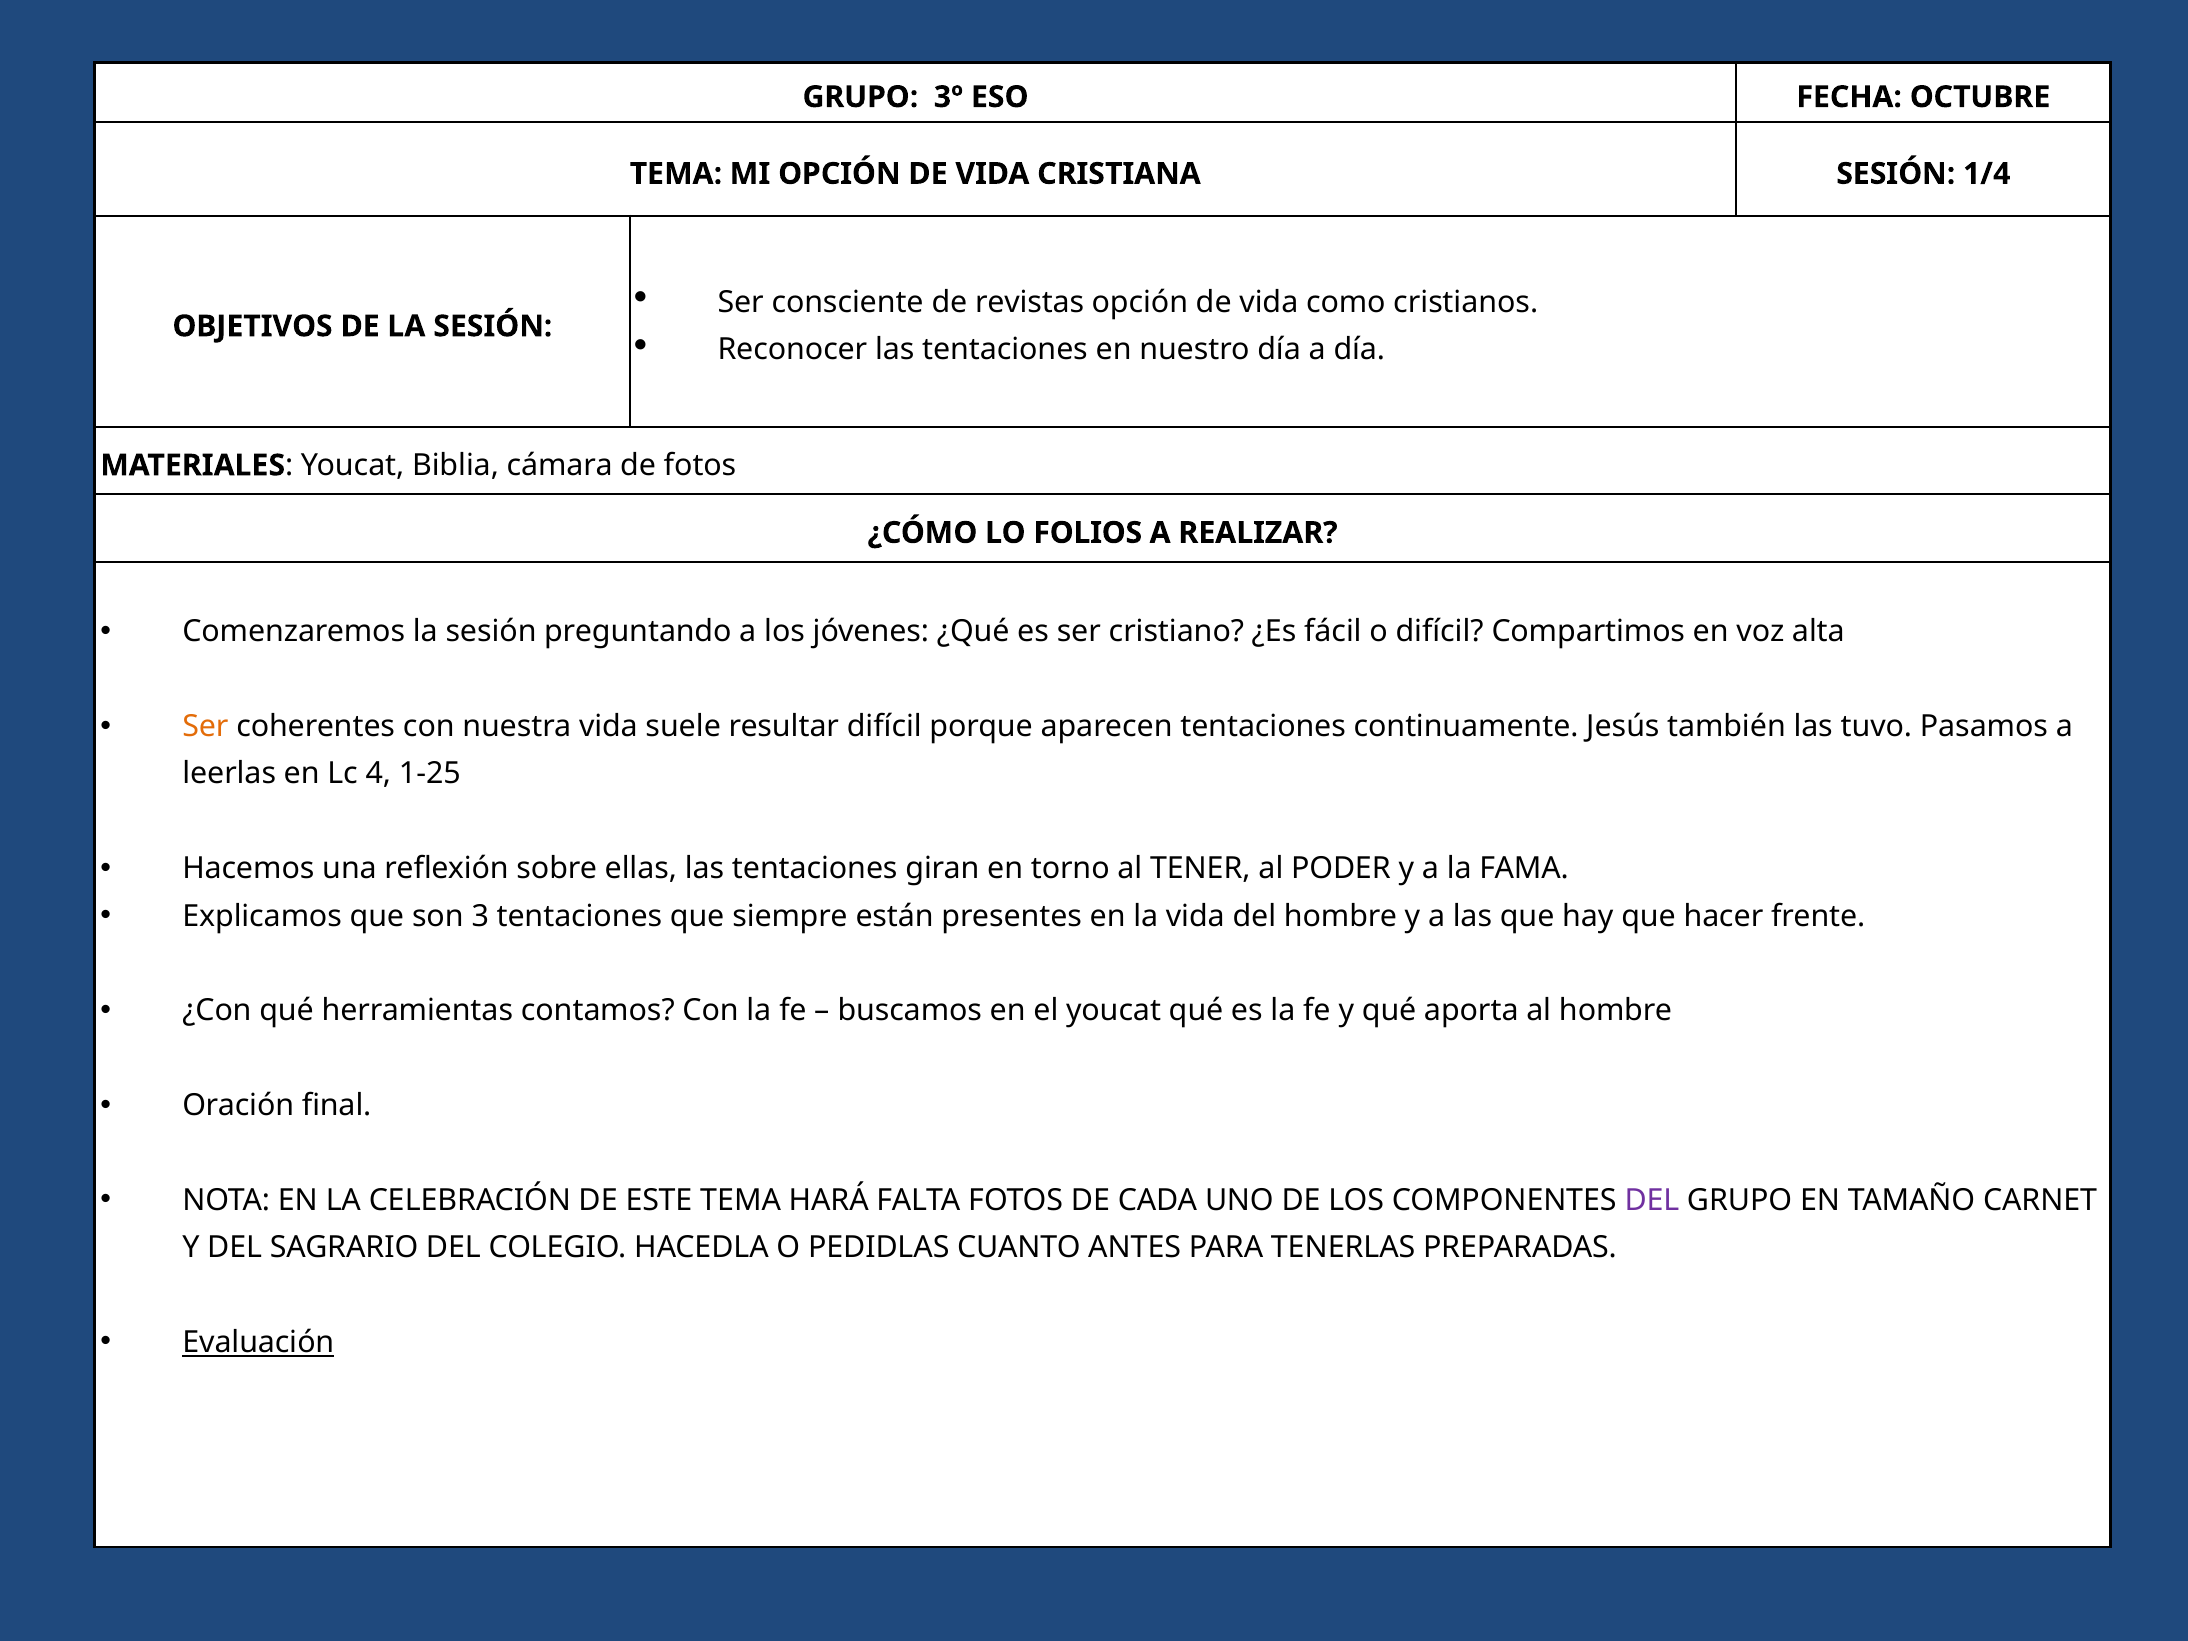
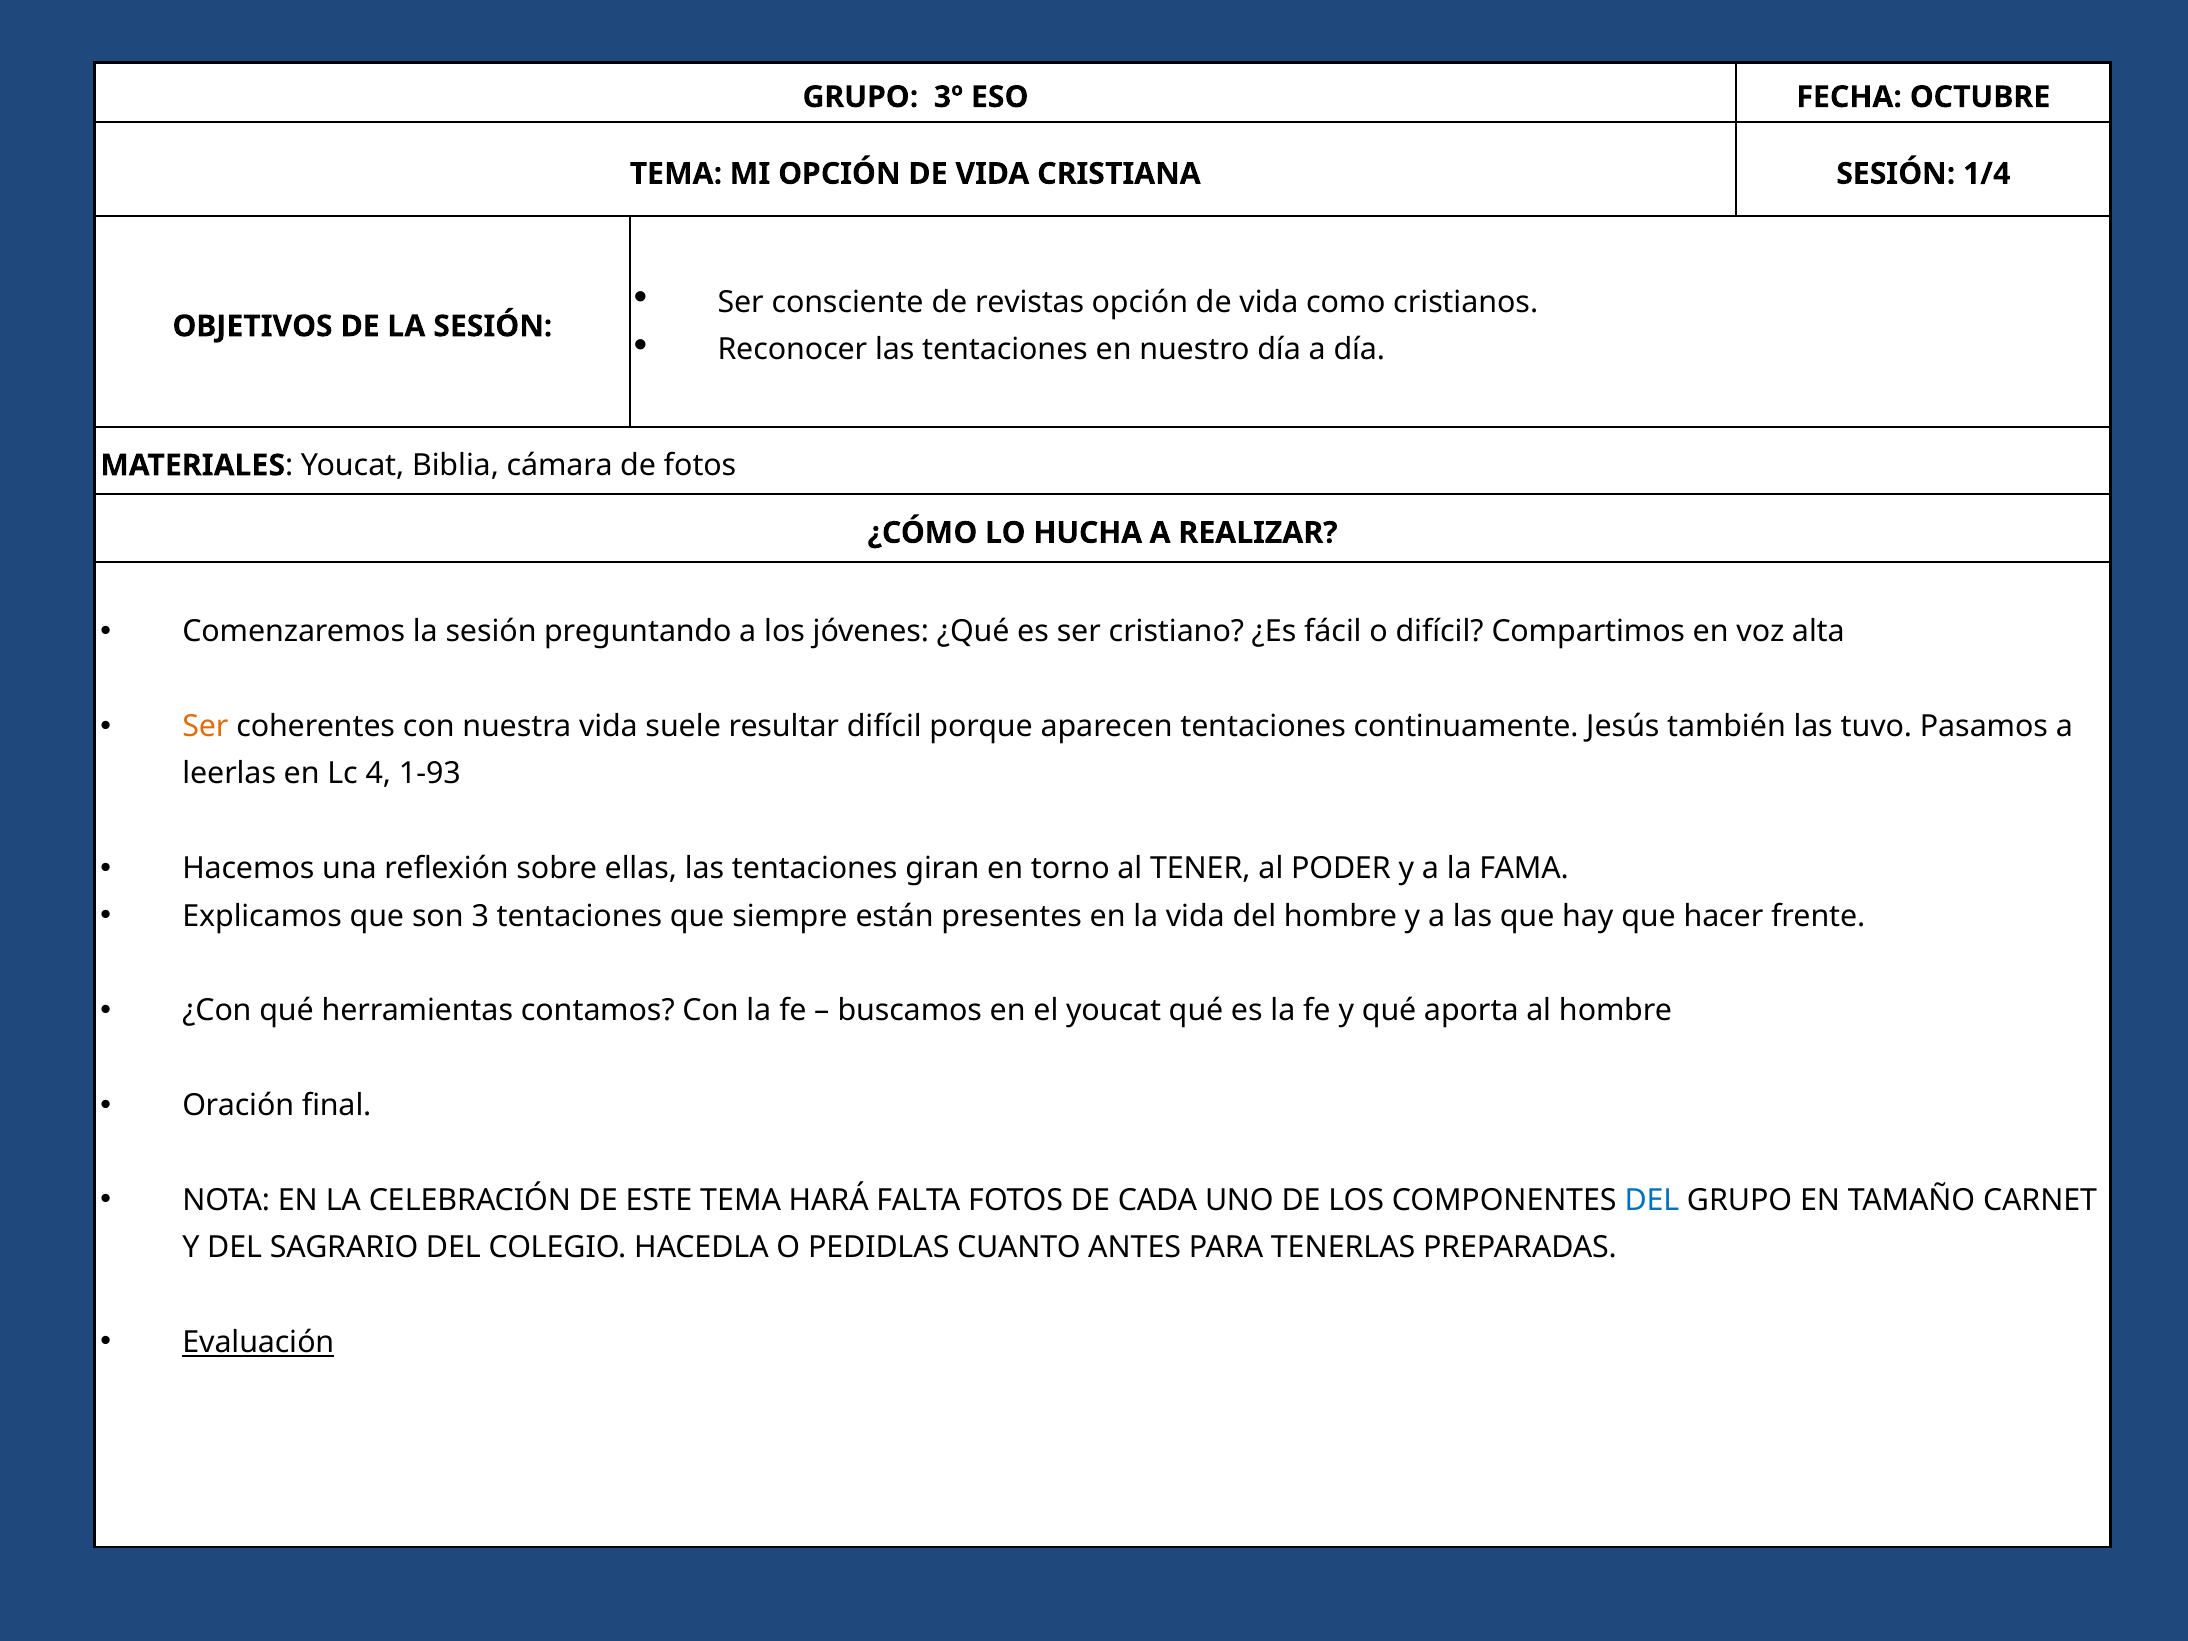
FOLIOS: FOLIOS -> HUCHA (1088, 533)
1-25: 1-25 -> 1-93 (430, 774)
DEL colour: purple -> blue (1652, 1200)
